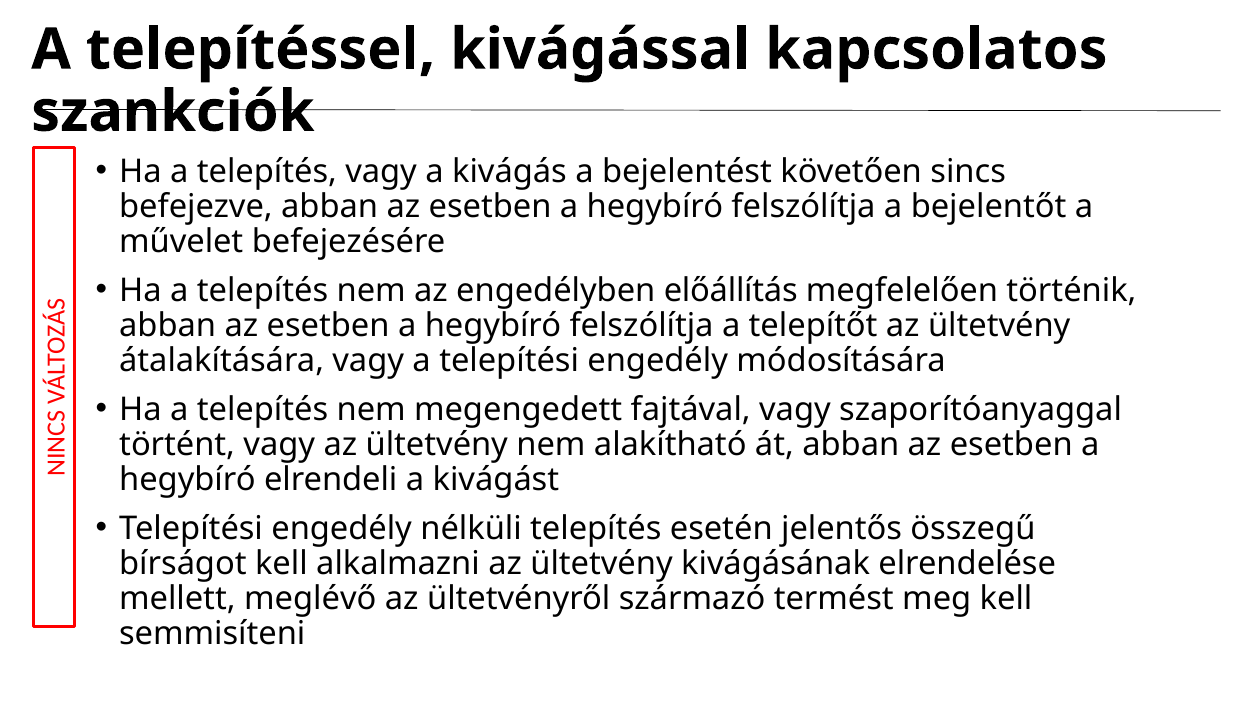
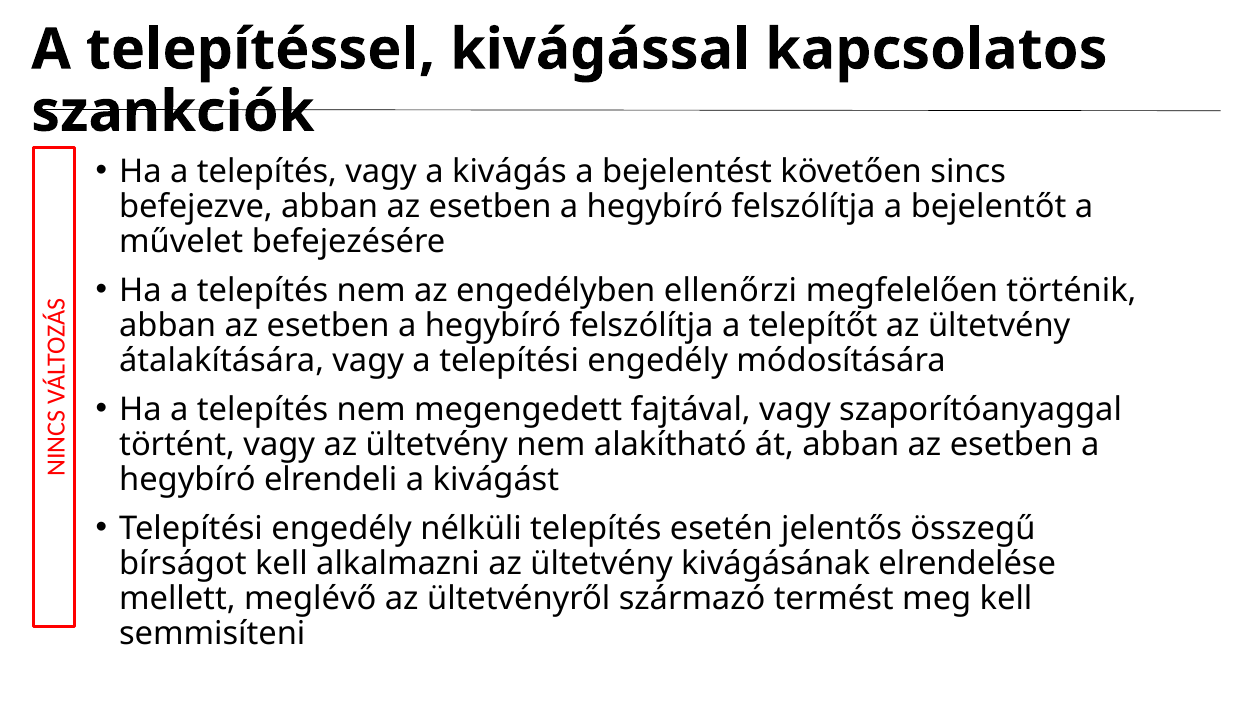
előállítás: előállítás -> ellenőrzi (730, 290)
